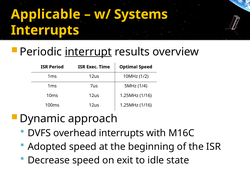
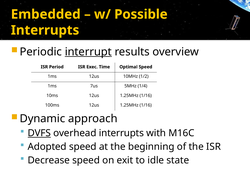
Applicable: Applicable -> Embedded (46, 14)
Systems: Systems -> Possible (141, 14)
DVFS underline: none -> present (39, 133)
